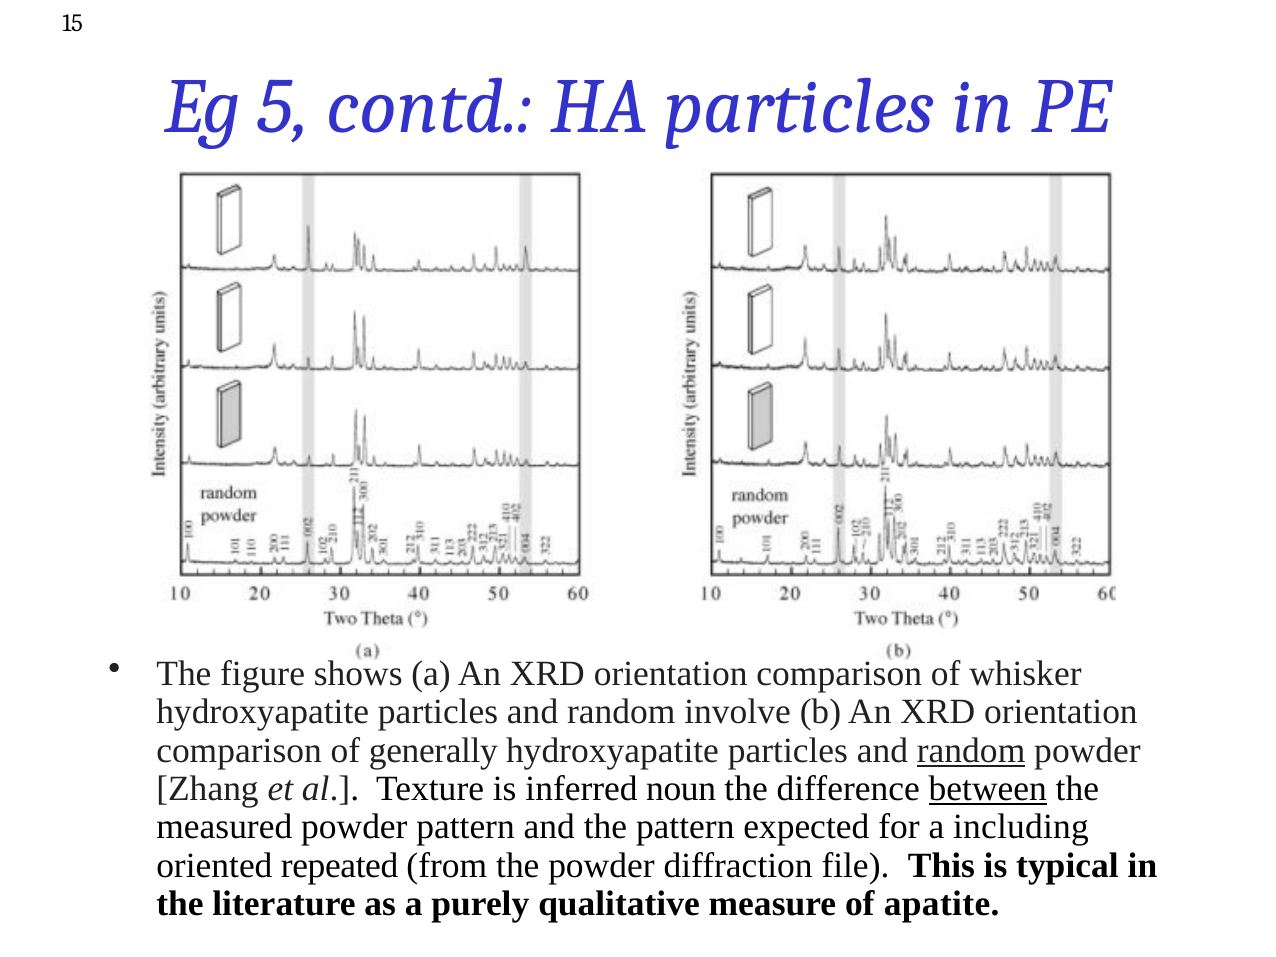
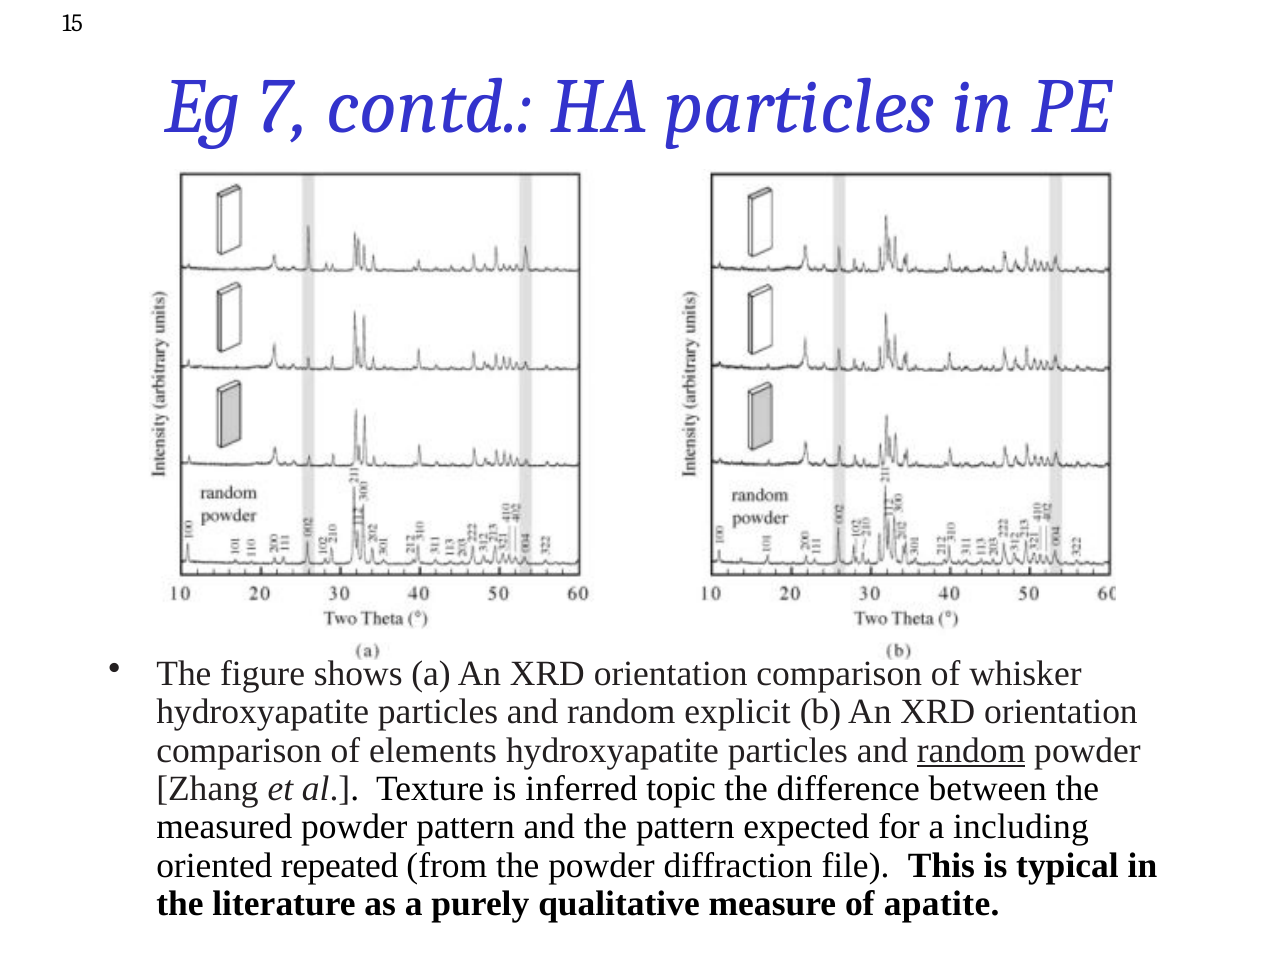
5: 5 -> 7 (283, 106)
involve: involve -> explicit (738, 712)
generally: generally -> elements (433, 751)
noun: noun -> topic (681, 789)
between underline: present -> none (988, 789)
